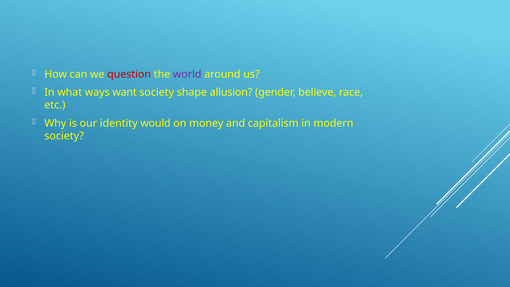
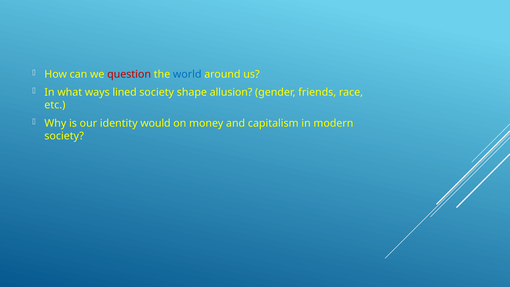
world colour: purple -> blue (187, 74)
want: want -> lined (125, 92)
believe: believe -> friends (317, 92)
